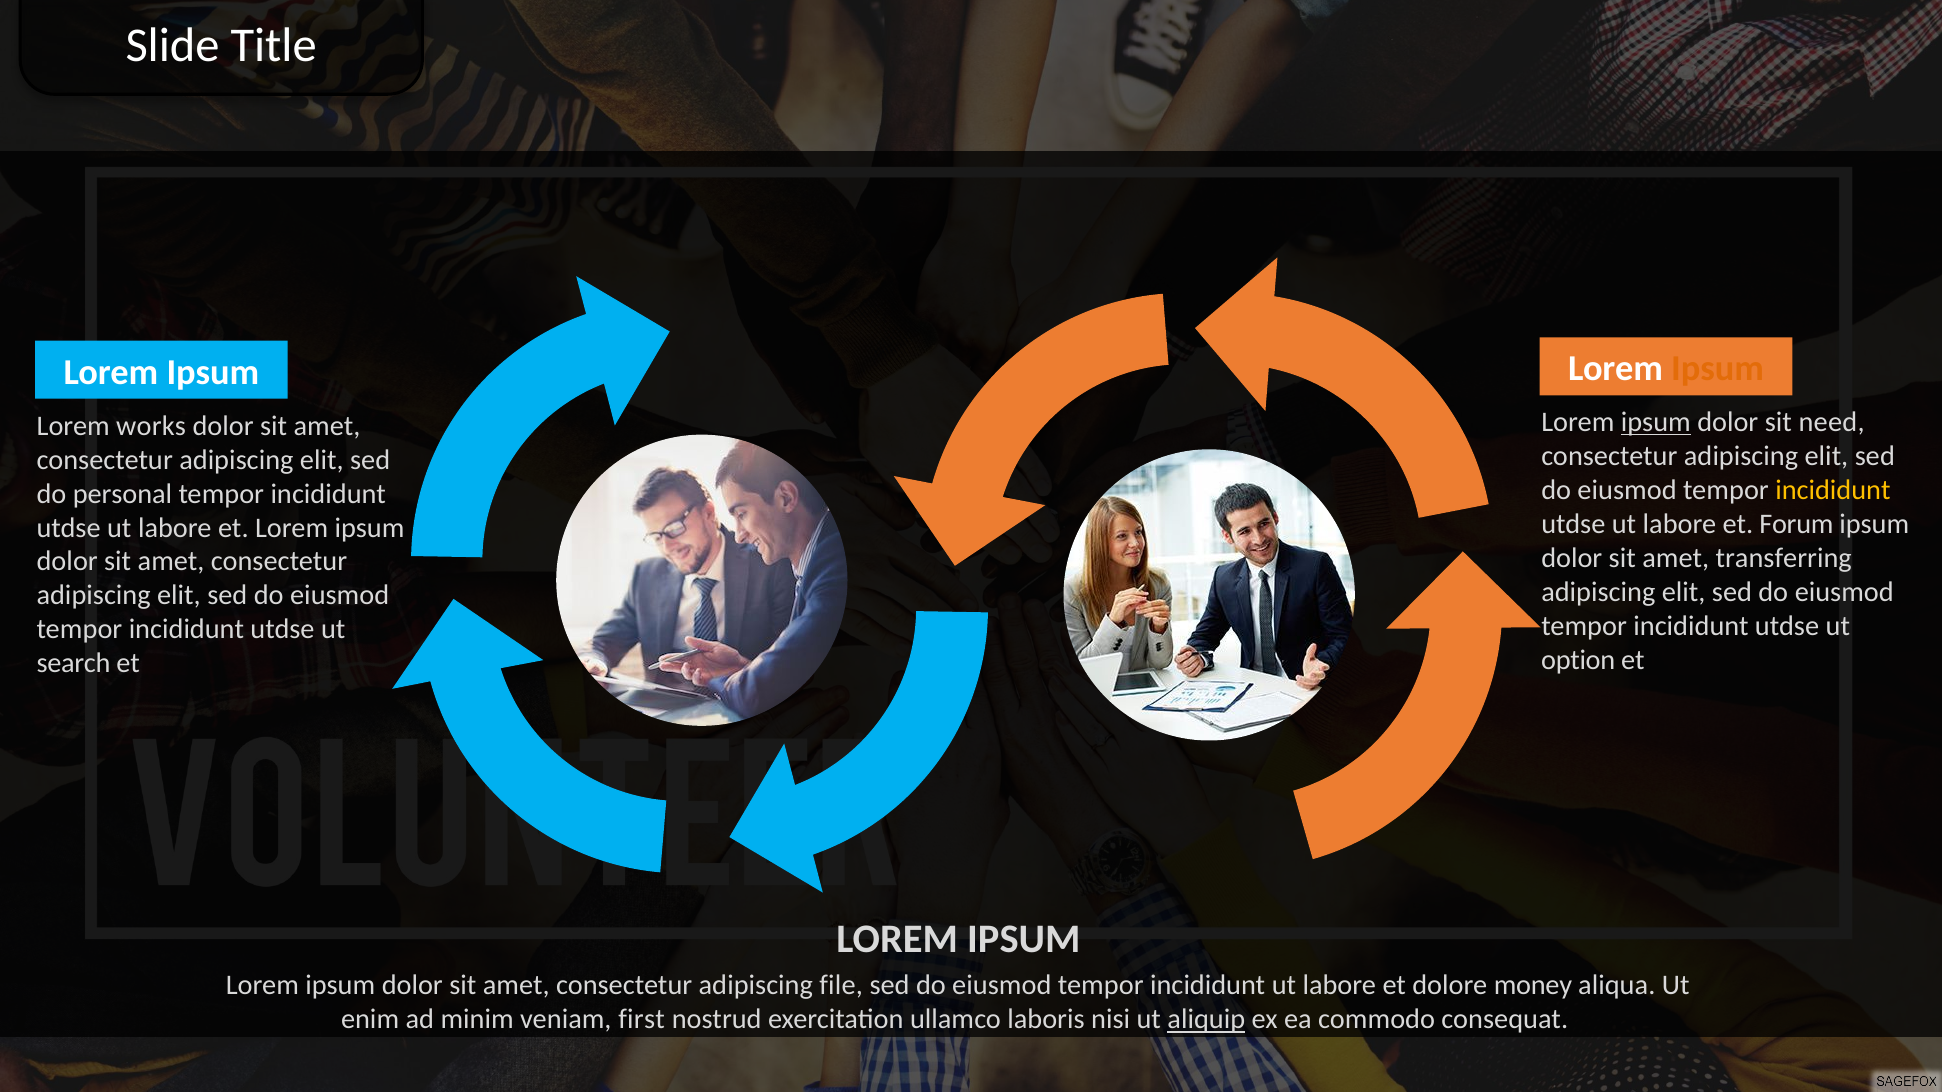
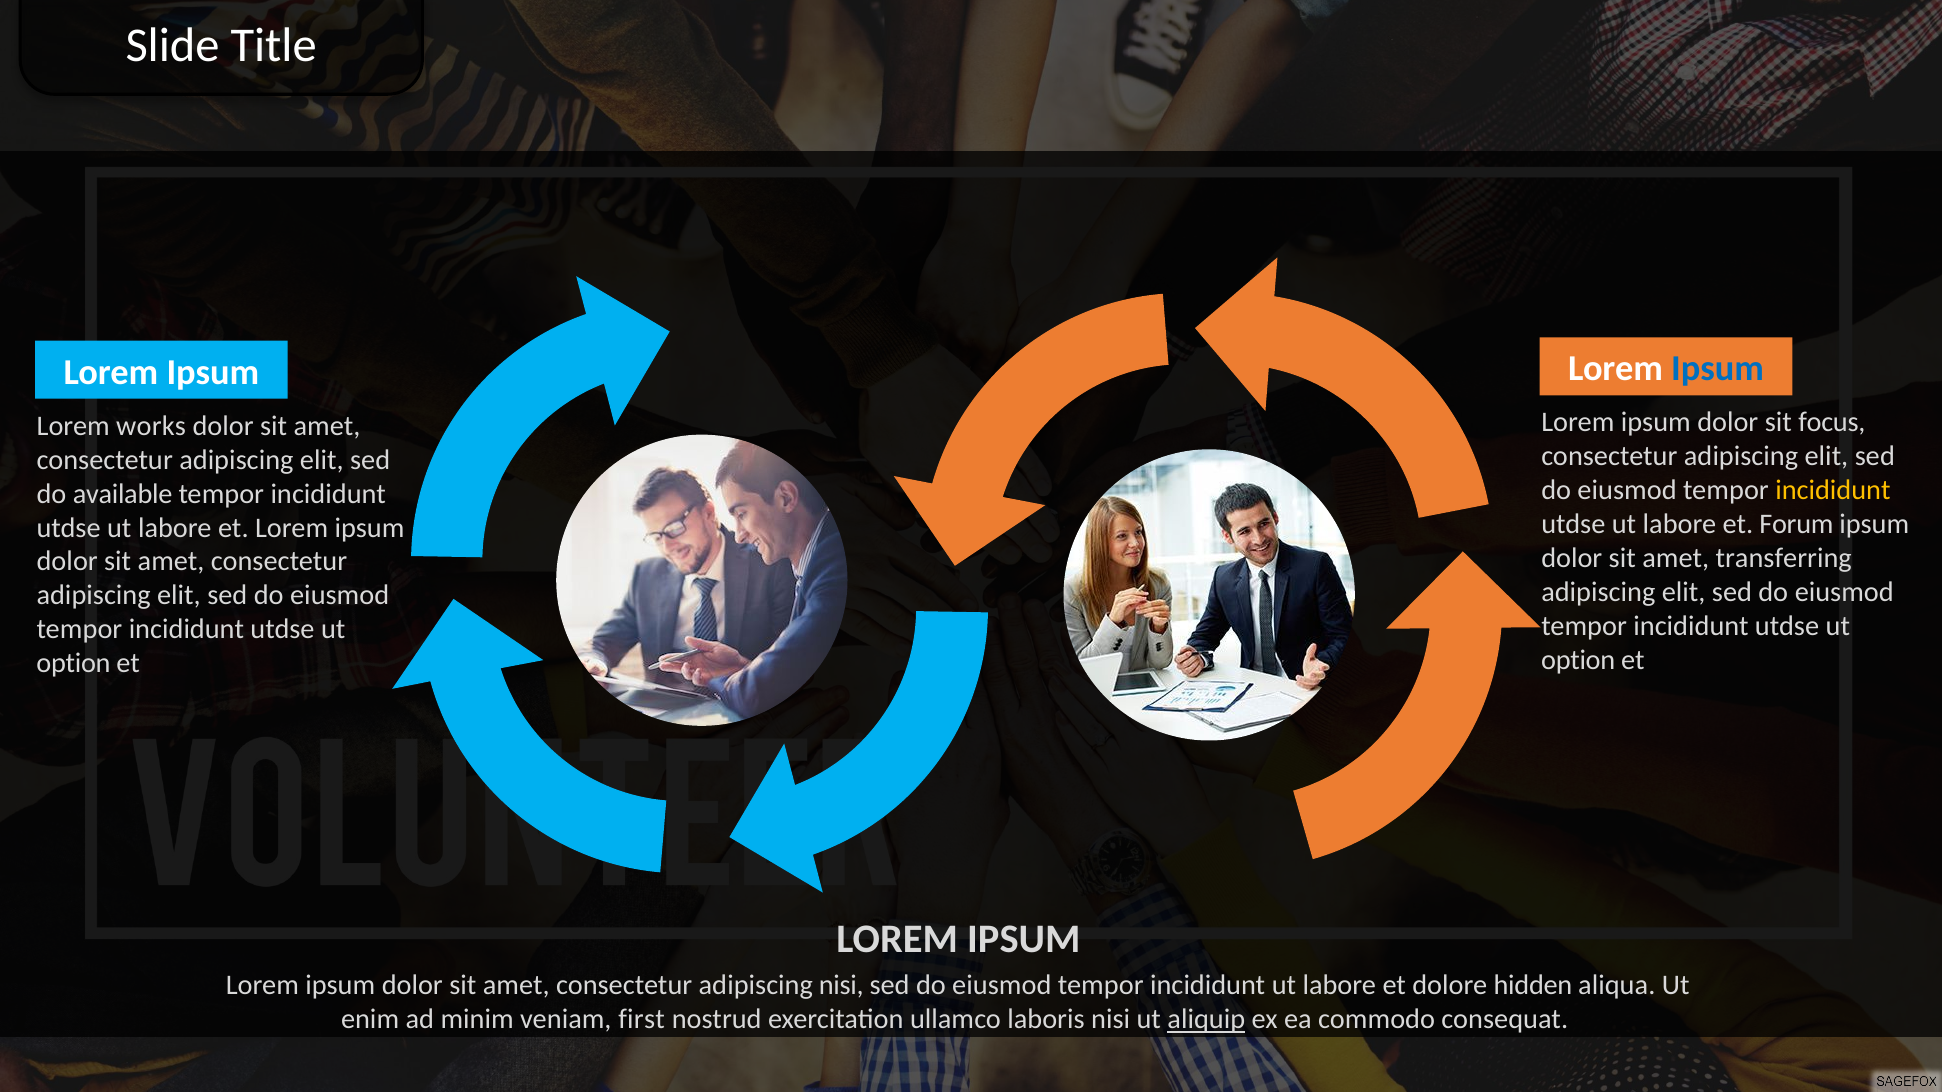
Ipsum colour: orange -> blue (1718, 369)
ipsum underline: present -> none (1656, 423)
need: need -> focus (1832, 423)
personal: personal -> available (123, 494)
search: search -> option (74, 664)
adipiscing file: file -> nisi (841, 986)
money: money -> hidden (1533, 986)
